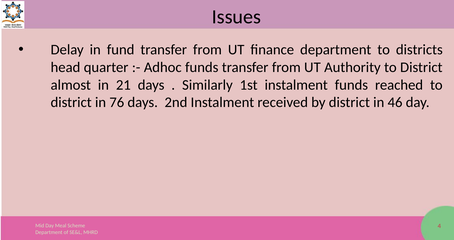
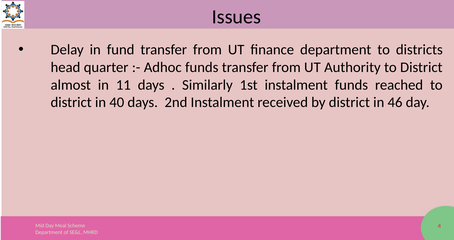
21: 21 -> 11 (123, 85)
76: 76 -> 40 (117, 102)
